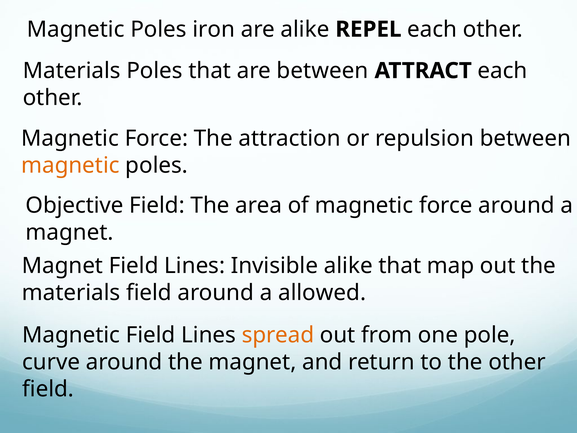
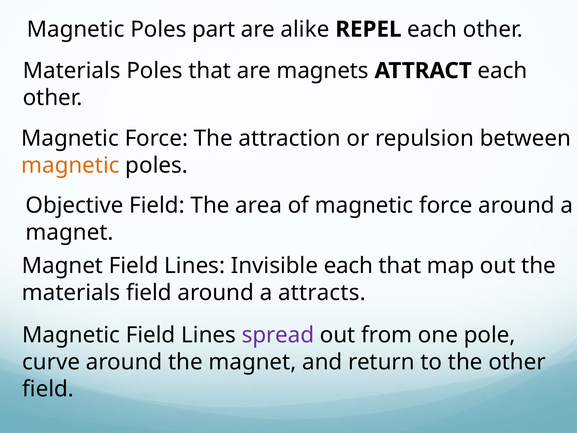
iron: iron -> part (214, 29)
are between: between -> magnets (323, 71)
Invisible alike: alike -> each (348, 266)
allowed: allowed -> attracts (322, 293)
spread colour: orange -> purple (278, 335)
